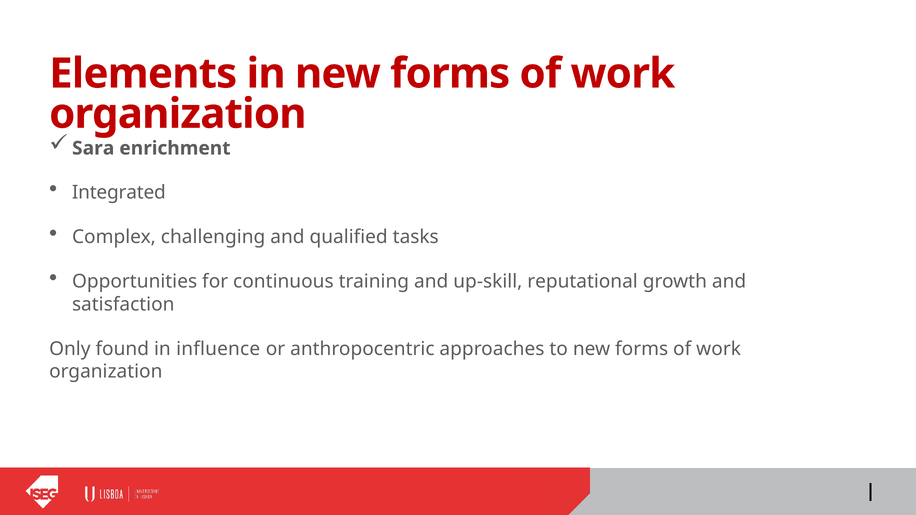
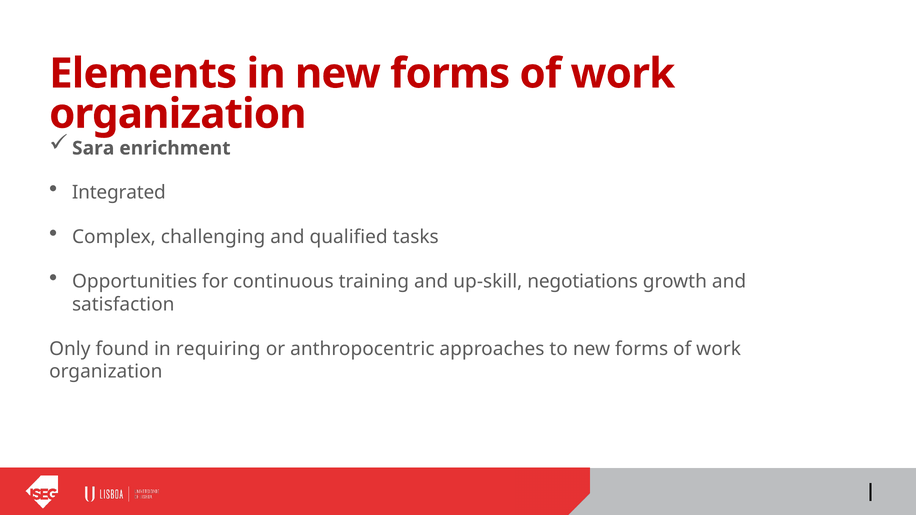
reputational: reputational -> negotiations (583, 282)
influence: influence -> requiring (218, 349)
